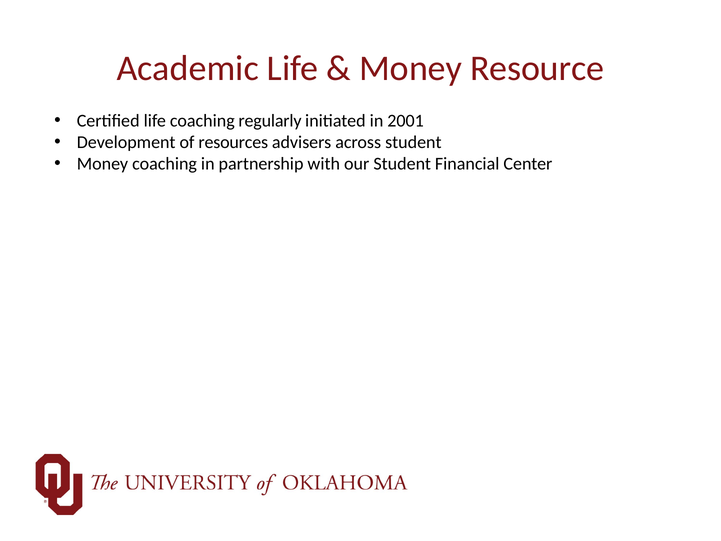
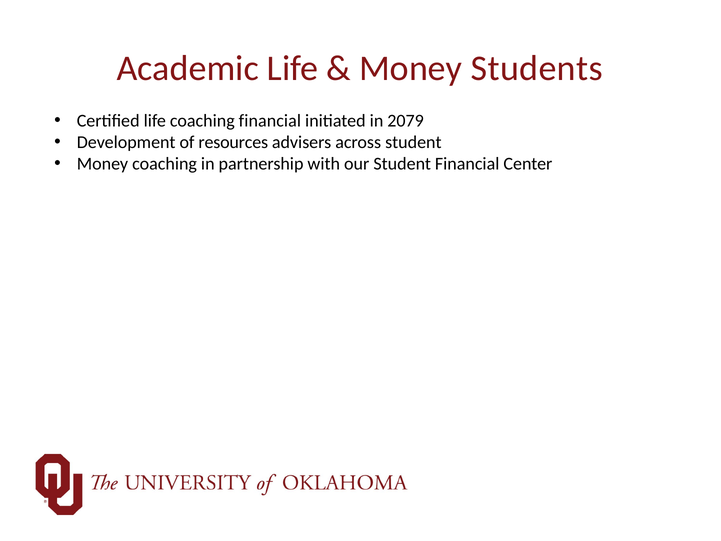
Resource: Resource -> Students (537, 68)
coaching regularly: regularly -> financial (270, 121)
2001: 2001 -> 2079 (406, 121)
